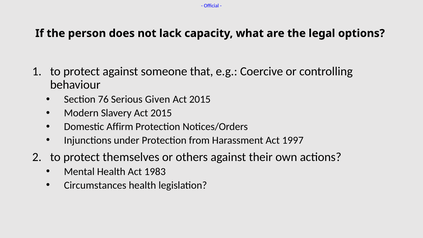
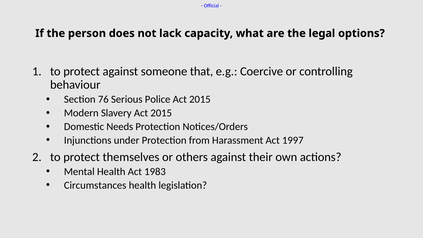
Given: Given -> Police (158, 99)
Affirm: Affirm -> Needs (120, 127)
